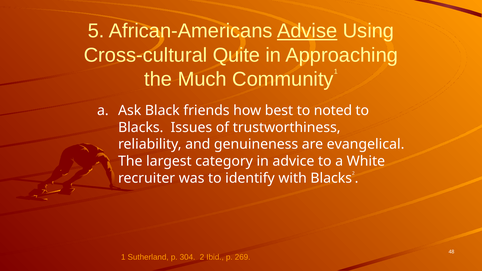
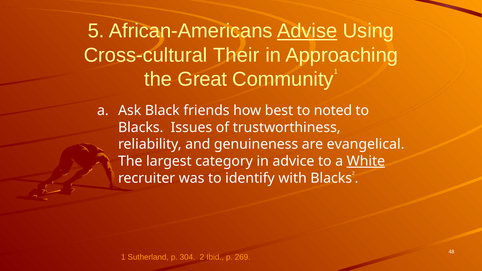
Quite: Quite -> Their (236, 55)
Much: Much -> Great (202, 79)
White underline: none -> present (366, 161)
